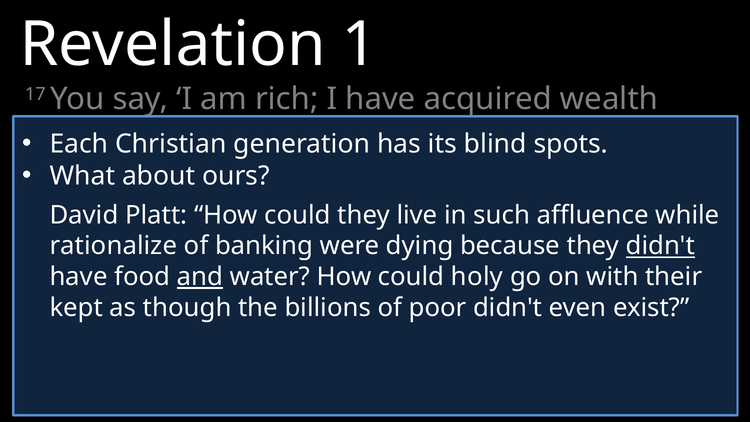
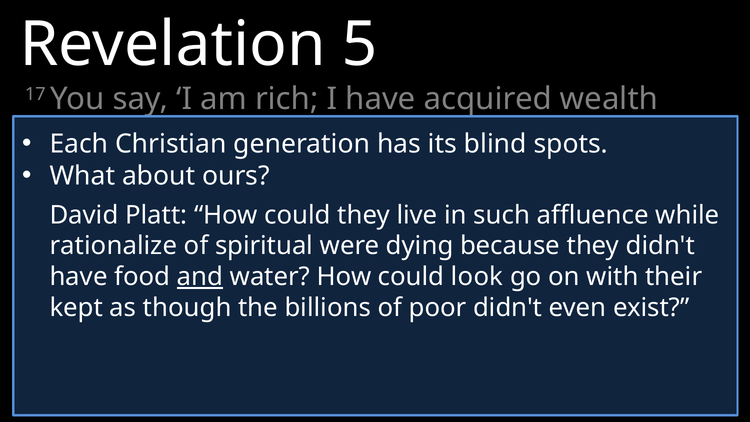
1: 1 -> 5 (360, 45)
banking: banking -> spiritual (264, 246)
didn't underline: present -> none (660, 246)
holy: holy -> look (477, 277)
